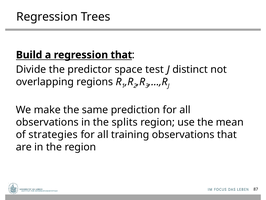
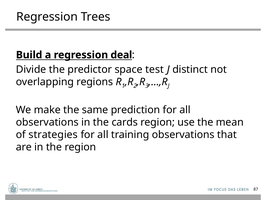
regression that: that -> deal (121, 55)
splits: splits -> cards (125, 122)
